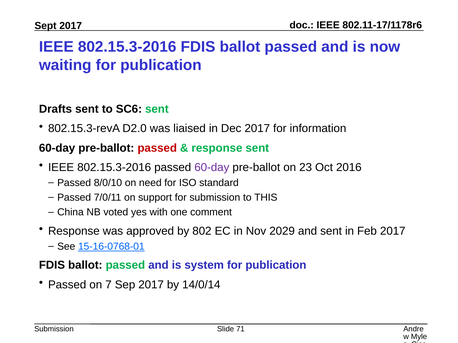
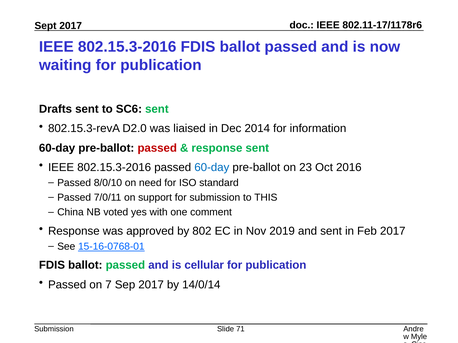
Dec 2017: 2017 -> 2014 (257, 129)
60-day colour: purple -> blue (212, 168)
2029: 2029 -> 2019 (282, 231)
system: system -> cellular (204, 266)
